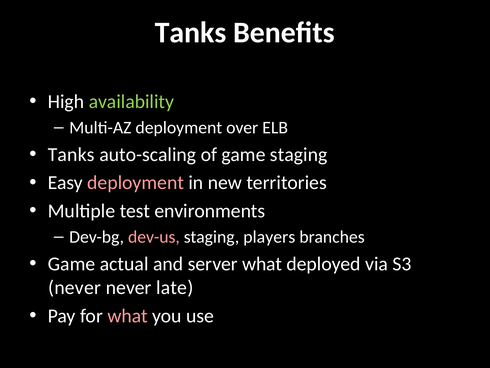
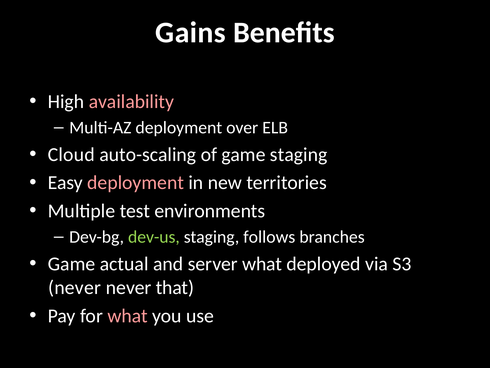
Tanks: Tanks -> Gains (190, 33)
availability colour: light green -> pink (131, 101)
Tanks: Tanks -> Cloud (71, 155)
dev-us colour: pink -> light green (154, 237)
players: players -> follows (269, 237)
late: late -> that (175, 287)
